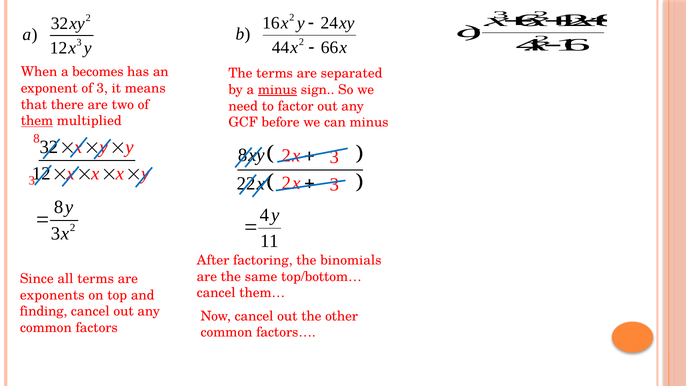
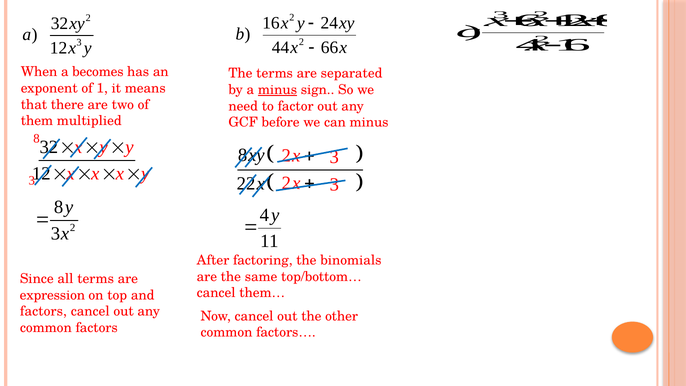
of 3: 3 -> 1 (102, 88)
them underline: present -> none (37, 121)
exponents: exponents -> expression (52, 295)
finding: finding -> factors (43, 311)
